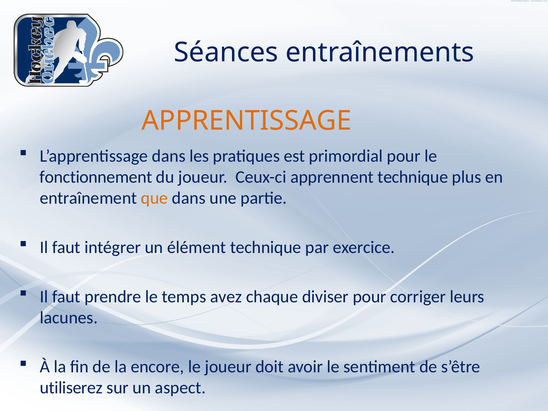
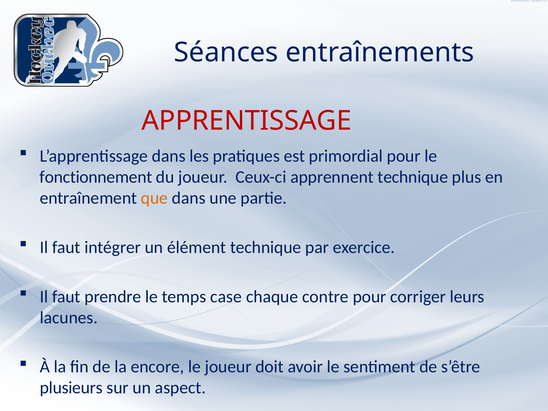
APPRENTISSAGE colour: orange -> red (247, 121)
avez: avez -> case (226, 297)
diviser: diviser -> contre (325, 297)
utiliserez: utiliserez -> plusieurs (71, 388)
